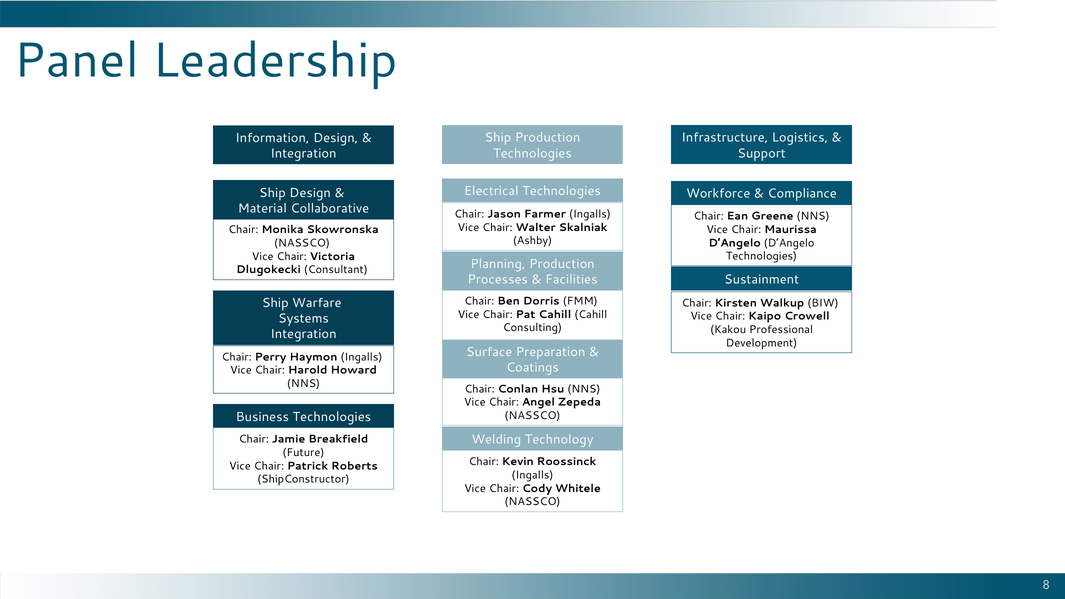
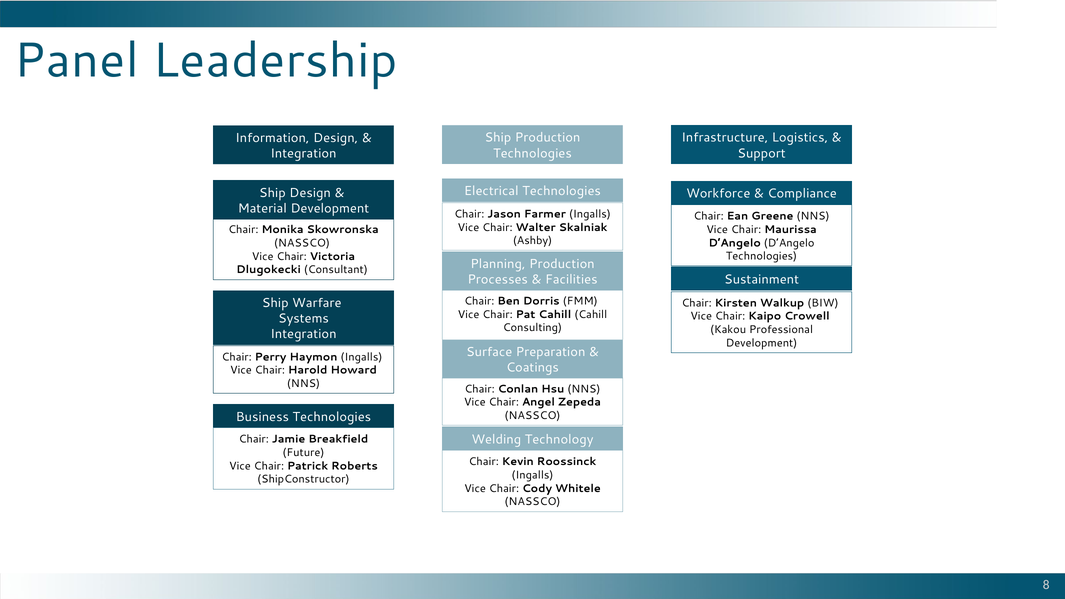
Material Collaborative: Collaborative -> Development (330, 208)
